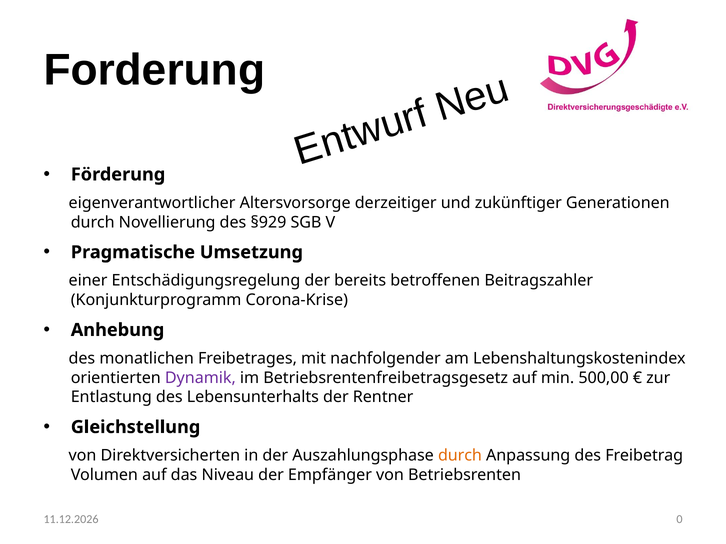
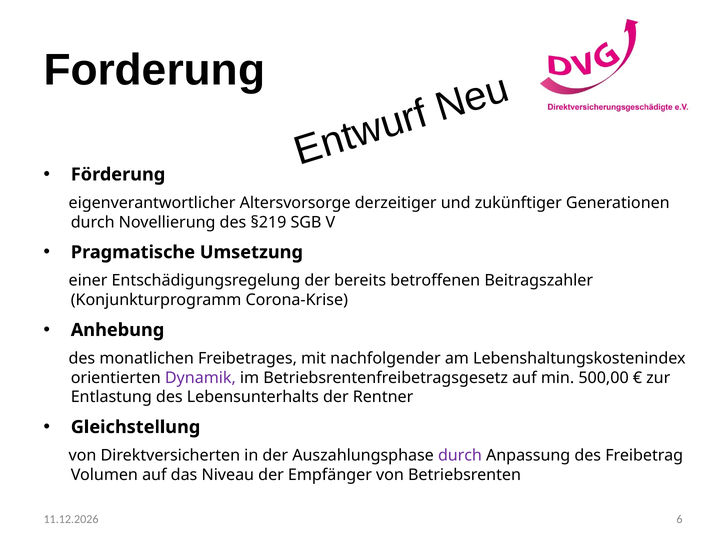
§929: §929 -> §219 (268, 222)
durch colour: orange -> purple (460, 456)
0: 0 -> 6 (679, 520)
